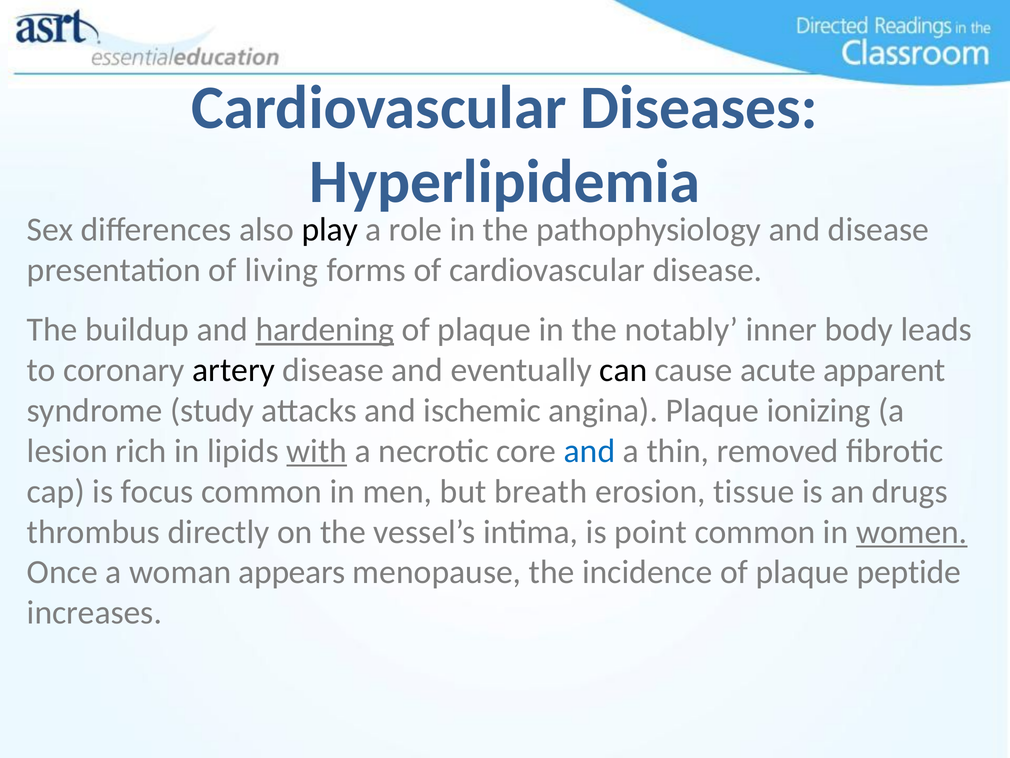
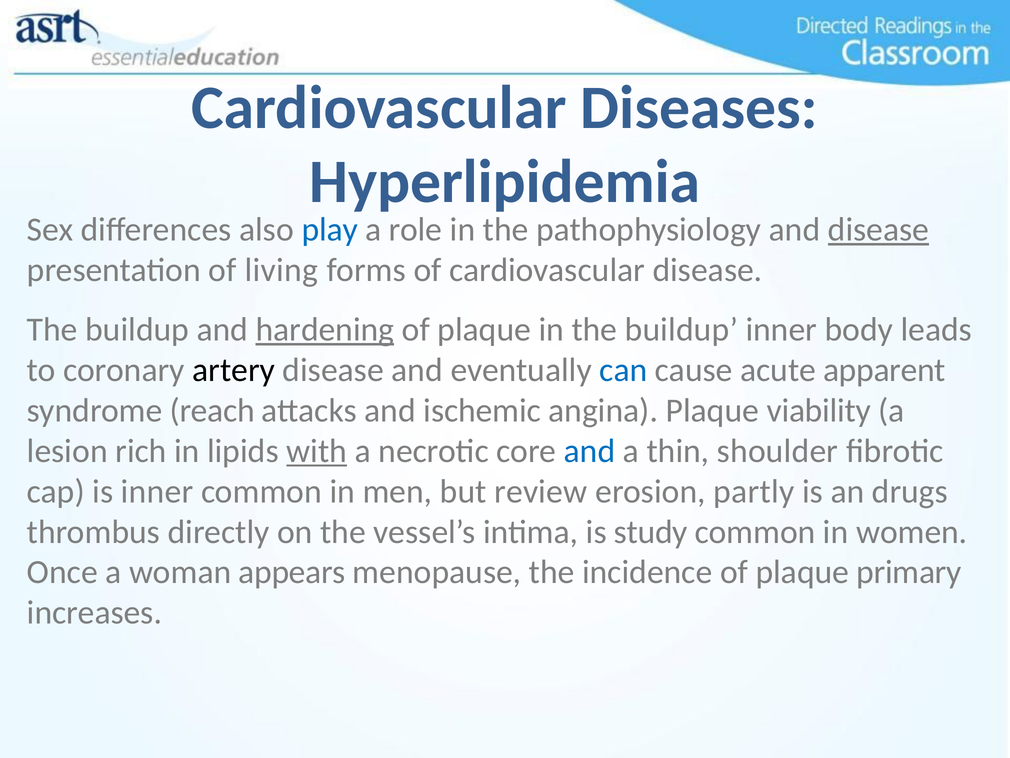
play colour: black -> blue (330, 230)
disease underline: none -> present (879, 230)
in the notably: notably -> buildup (681, 330)
can colour: black -> blue (623, 370)
study: study -> reach (212, 410)
ionizing: ionizing -> viability (819, 410)
removed: removed -> shoulder (778, 451)
is focus: focus -> inner (157, 491)
breath: breath -> review (541, 491)
tissue: tissue -> partly (754, 491)
point: point -> study (651, 532)
women underline: present -> none (912, 532)
peptide: peptide -> primary (909, 572)
